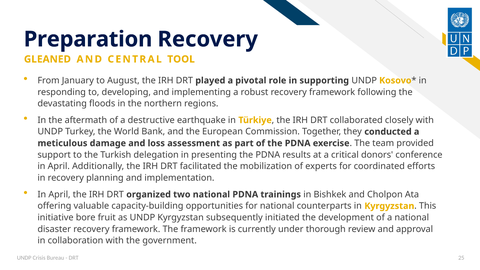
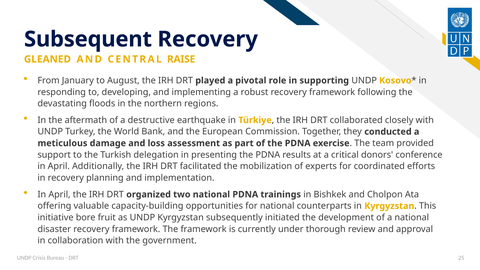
Preparation: Preparation -> Subsequent (88, 39)
TOOL: TOOL -> RAISE (181, 59)
